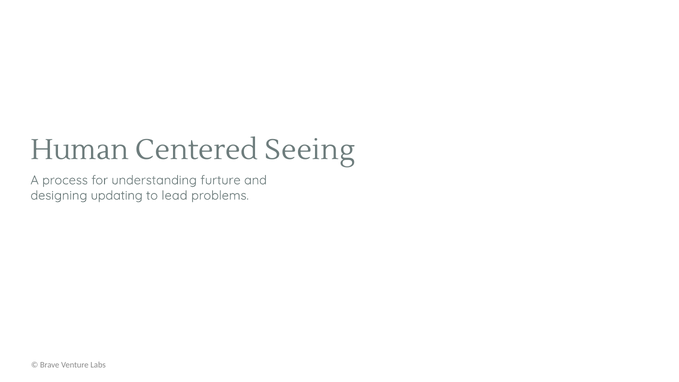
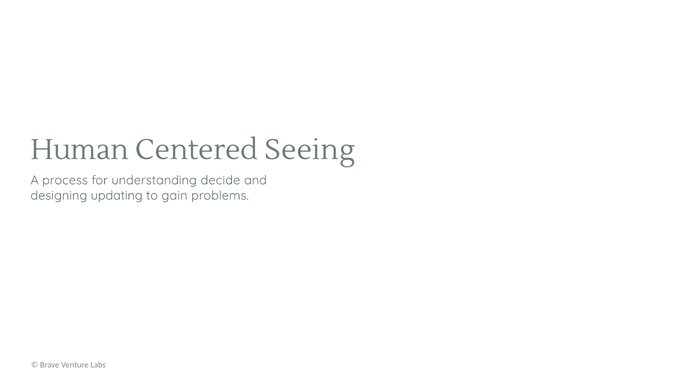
furture: furture -> decide (220, 180)
lead: lead -> gain (174, 195)
